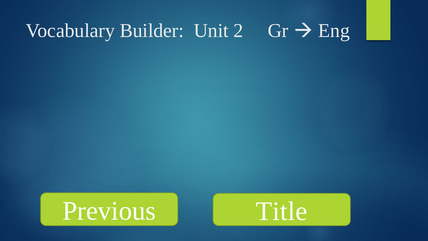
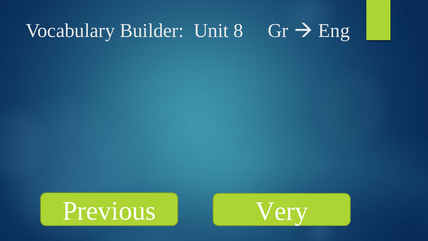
2: 2 -> 8 (238, 31)
Title: Title -> Very (282, 211)
